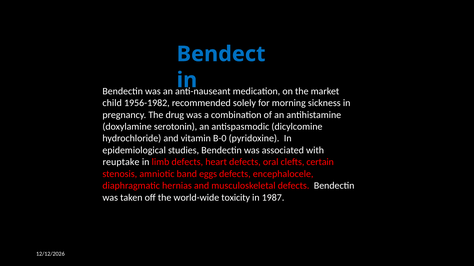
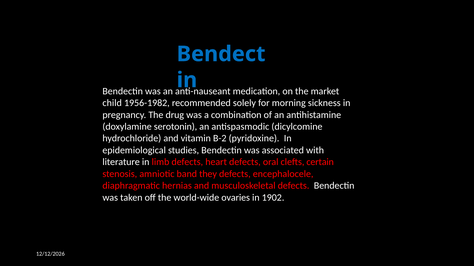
B-0: B-0 -> B-2 (220, 139)
reuptake: reuptake -> literature (121, 162)
eggs: eggs -> they (208, 174)
toxicity: toxicity -> ovaries (236, 198)
1987: 1987 -> 1902 (273, 198)
